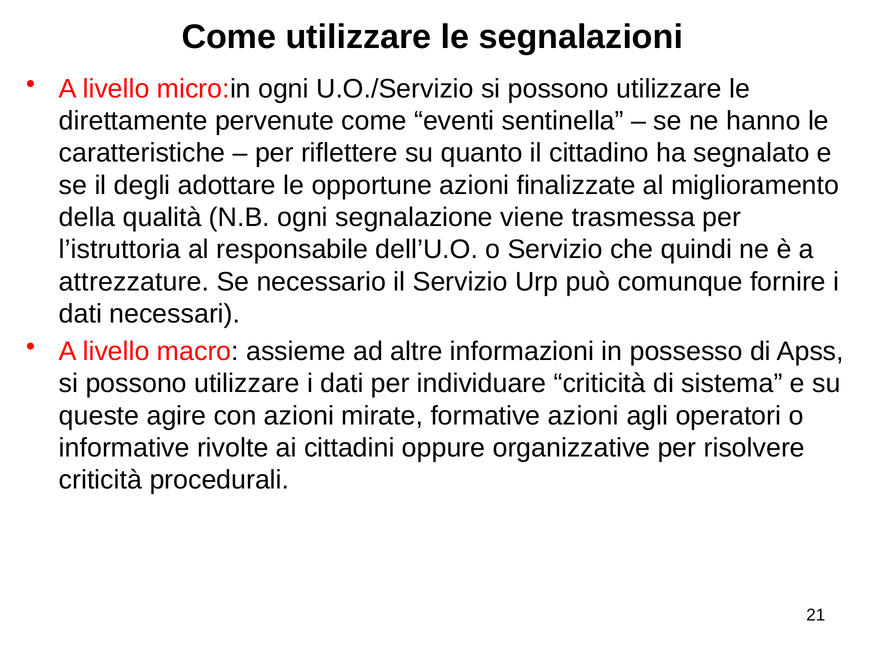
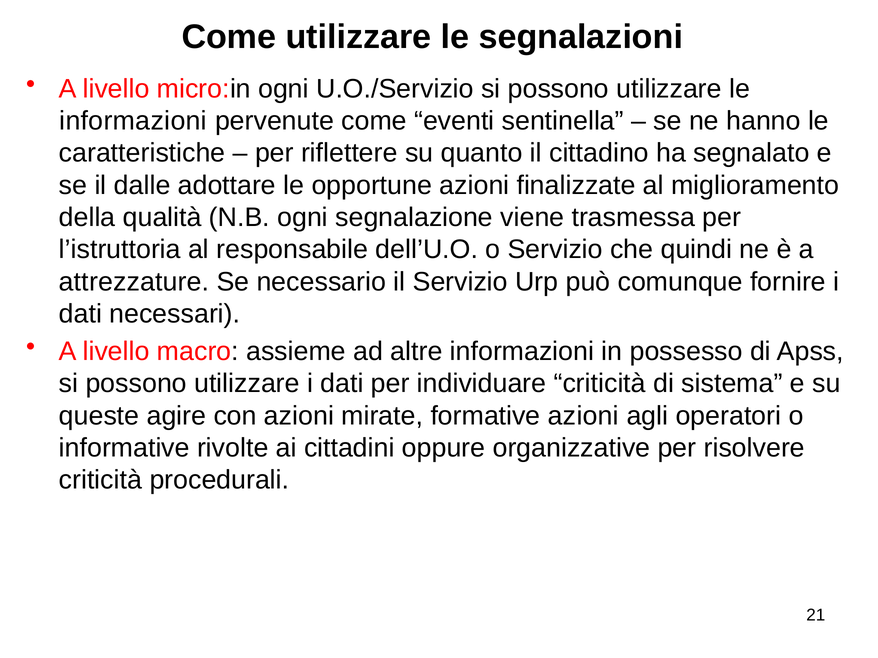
direttamente: direttamente -> informazioni (133, 121)
degli: degli -> dalle (142, 185)
